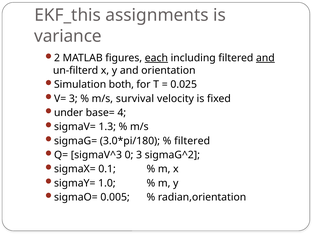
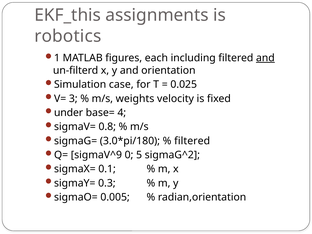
variance: variance -> robotics (68, 36)
2: 2 -> 1 (57, 58)
each underline: present -> none (156, 58)
both: both -> case (121, 84)
survival: survival -> weights (135, 99)
1.3: 1.3 -> 0.8 (107, 127)
sigmaV^3: sigmaV^3 -> sigmaV^9 (96, 155)
0 3: 3 -> 5 (139, 155)
1.0: 1.0 -> 0.3 (107, 183)
